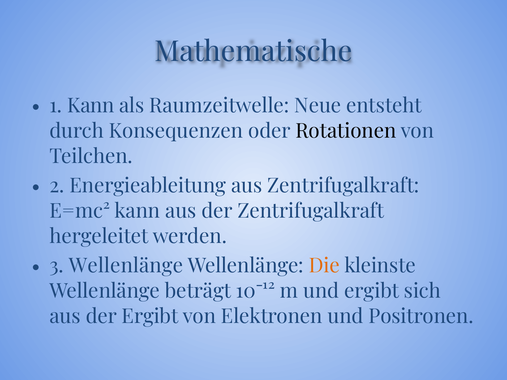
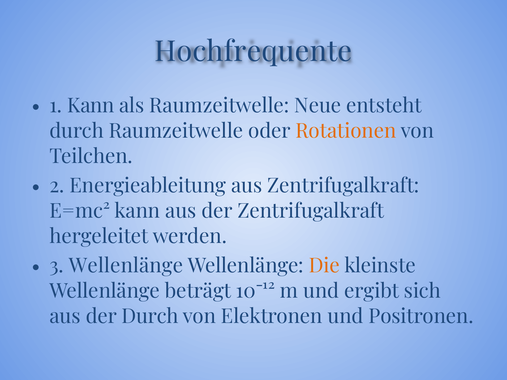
Mathematische: Mathematische -> Hochfrequente (253, 52)
durch Konsequenzen: Konsequenzen -> Raumzeitwelle (176, 131)
Rotationen colour: black -> orange (346, 131)
der Ergibt: Ergibt -> Durch (150, 317)
